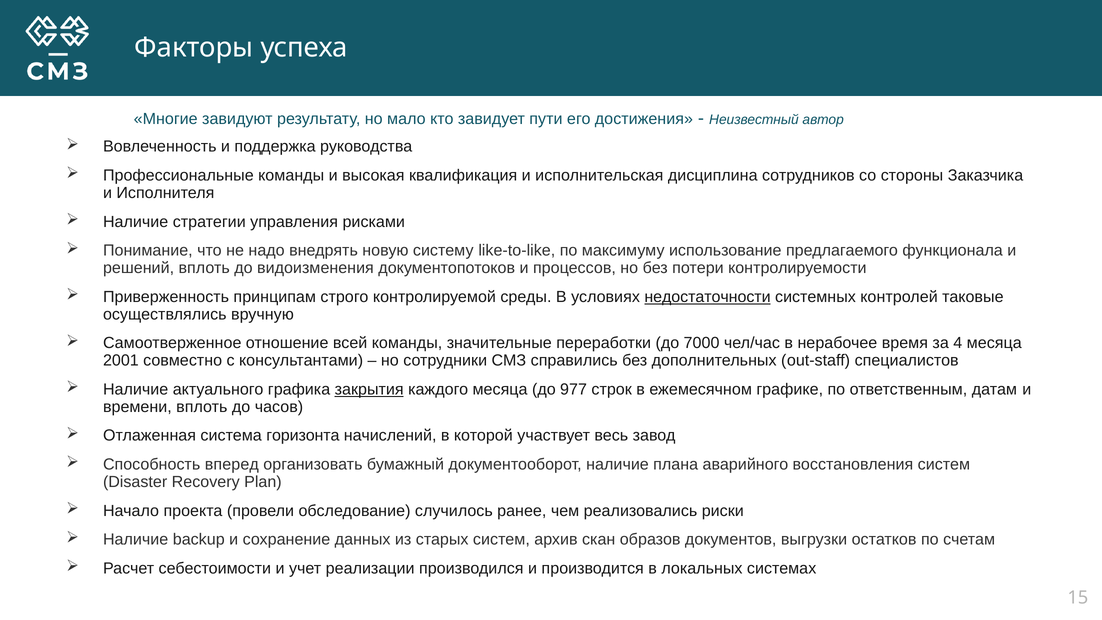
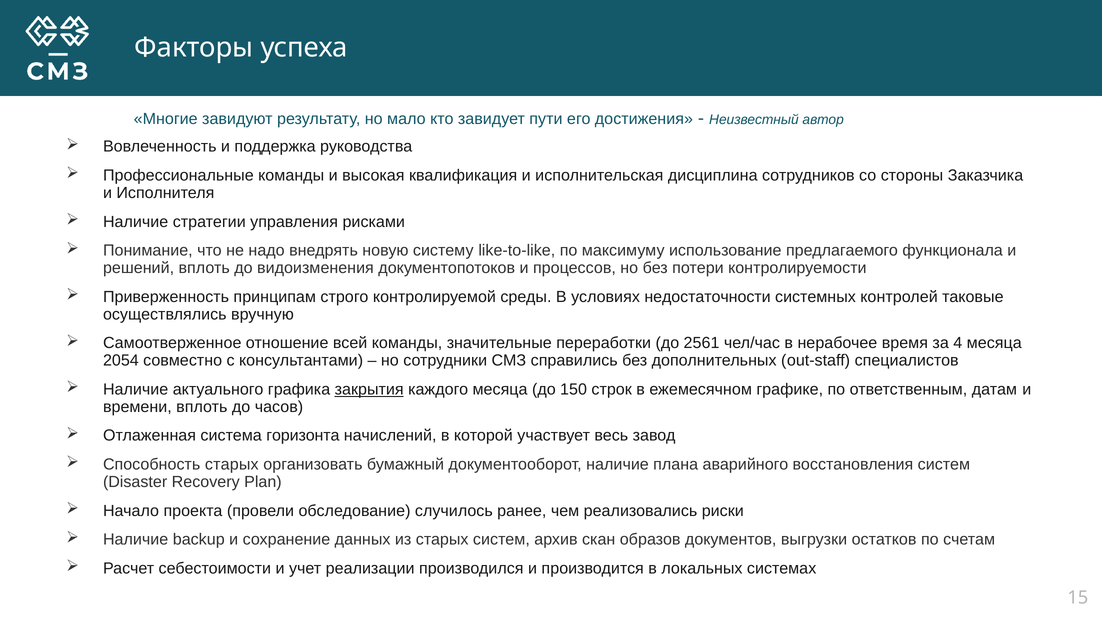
недостаточности underline: present -> none (708, 297)
7000: 7000 -> 2561 (702, 343)
2001: 2001 -> 2054 (121, 360)
977: 977 -> 150 (574, 389)
Способность вперед: вперед -> старых (232, 464)
